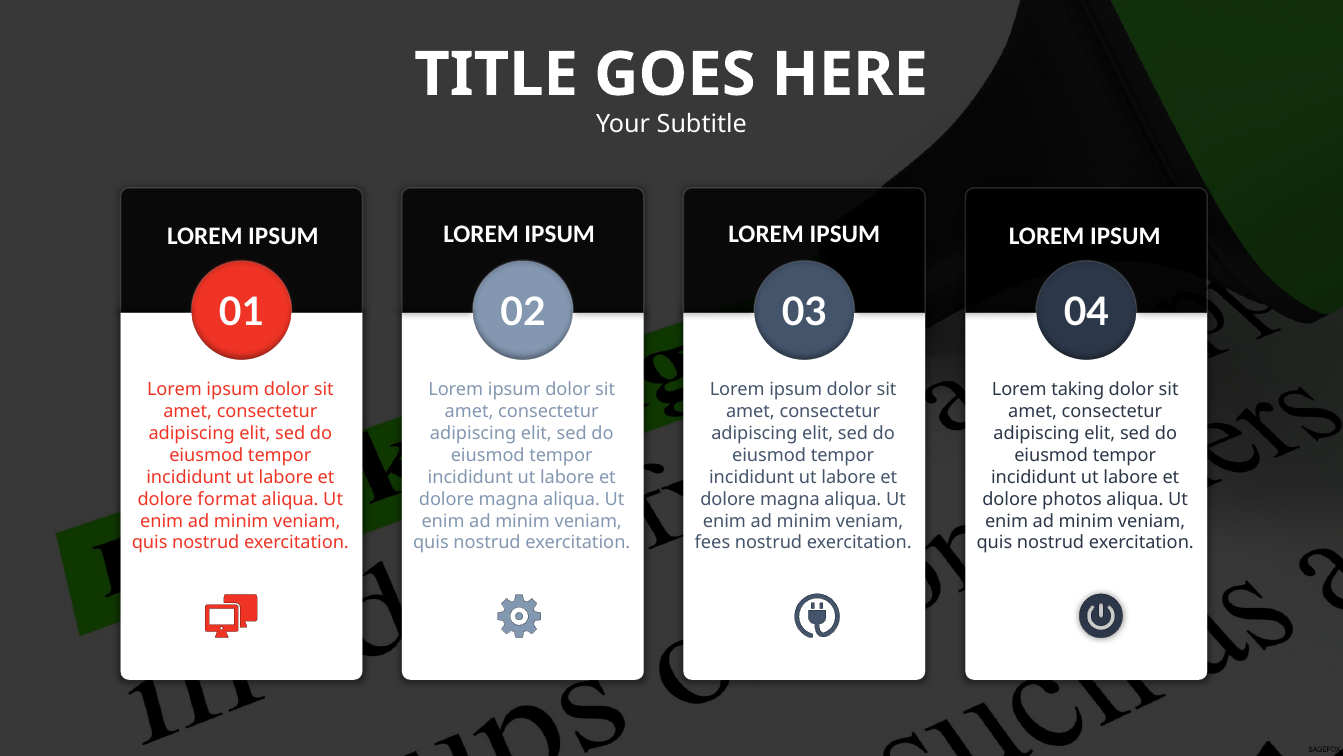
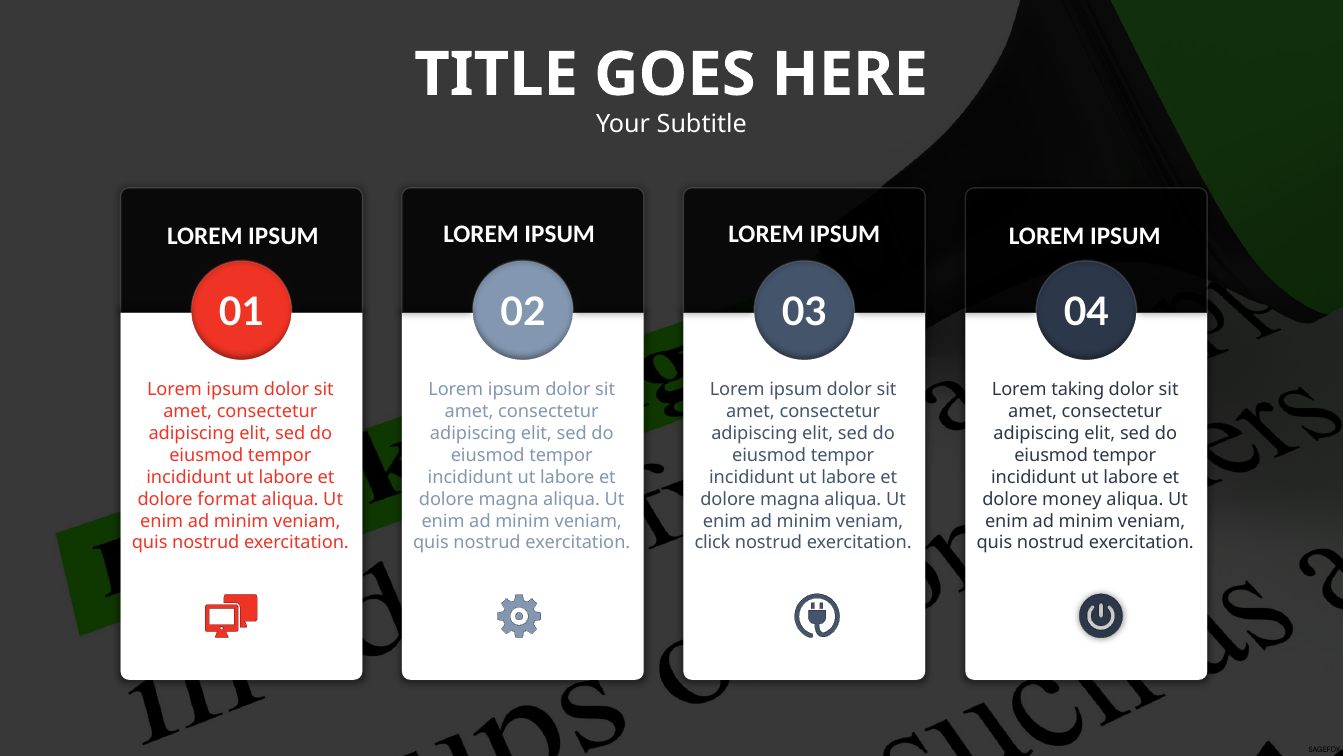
photos: photos -> money (1072, 499)
fees: fees -> click (713, 543)
